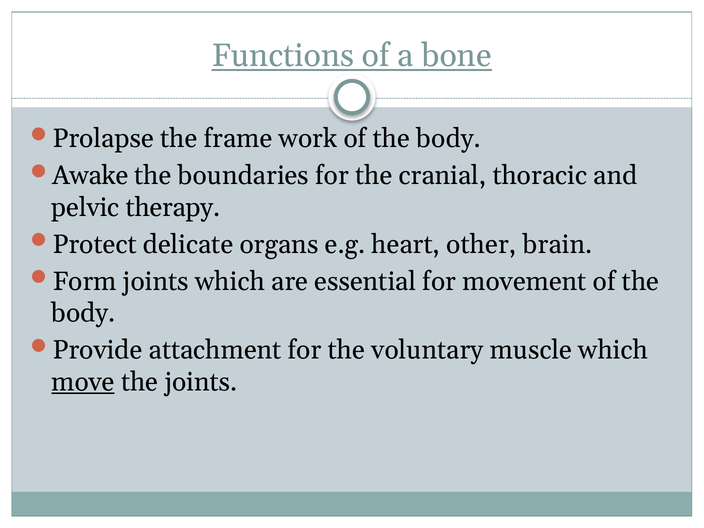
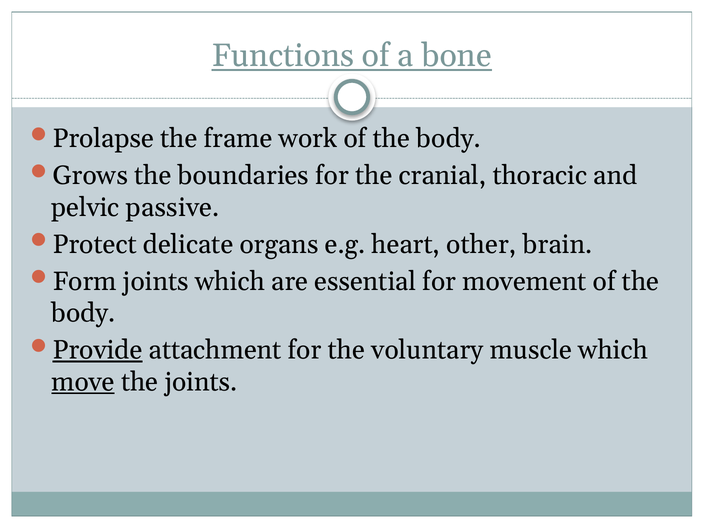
Awake: Awake -> Grows (90, 176)
therapy: therapy -> passive (173, 207)
Provide underline: none -> present (97, 350)
